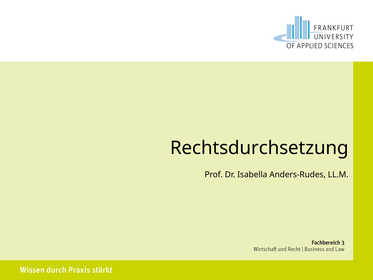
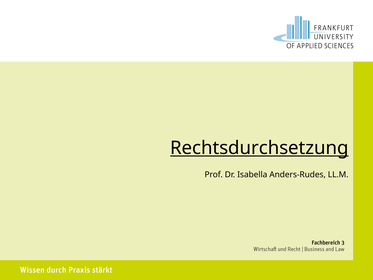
Rechtsdurchsetzung underline: none -> present (259, 148)
